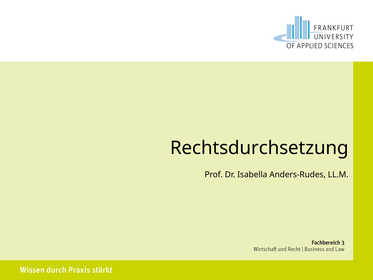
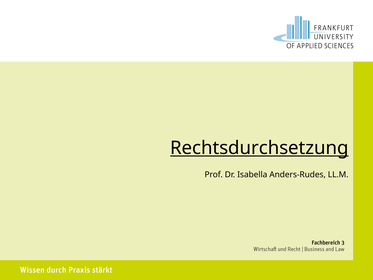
Rechtsdurchsetzung underline: none -> present (259, 148)
